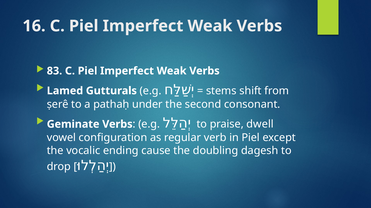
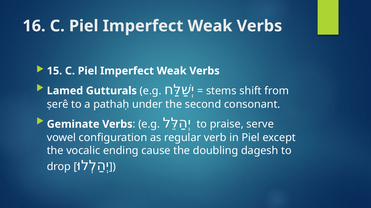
83: 83 -> 15 (54, 71)
dwell: dwell -> serve (260, 125)
